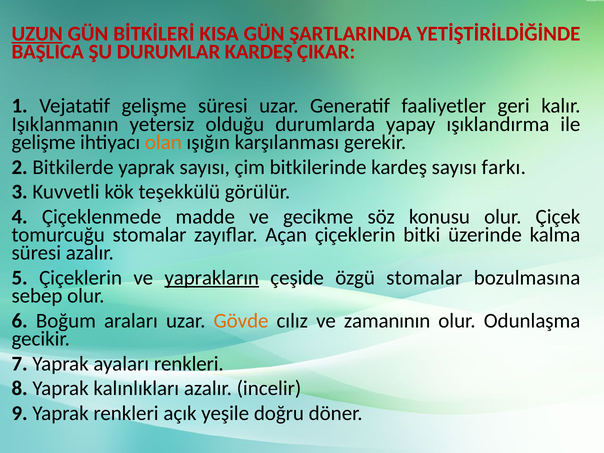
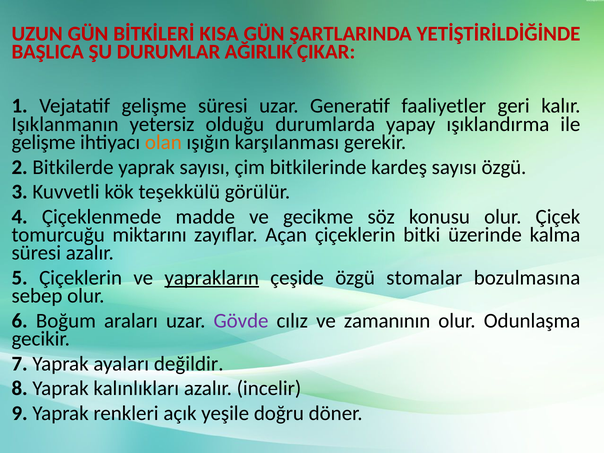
UZUN underline: present -> none (37, 34)
DURUMLAR KARDEŞ: KARDEŞ -> AĞIRLIK (259, 52)
sayısı farkı: farkı -> özgü (504, 167)
tomurcuğu stomalar: stomalar -> miktarını (150, 235)
Gövde colour: orange -> purple (241, 321)
ayaları renkleri: renkleri -> değildir (189, 364)
